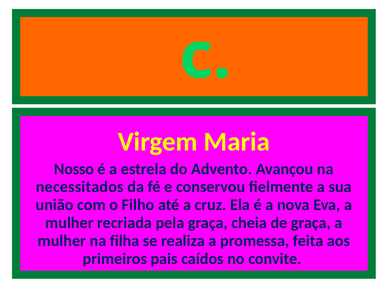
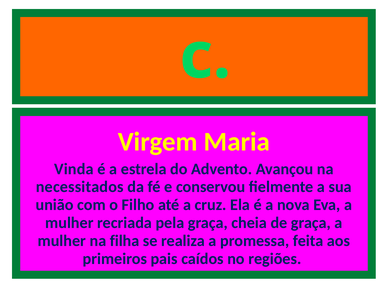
Nosso: Nosso -> Vinda (74, 169)
convite: convite -> regiões (275, 259)
